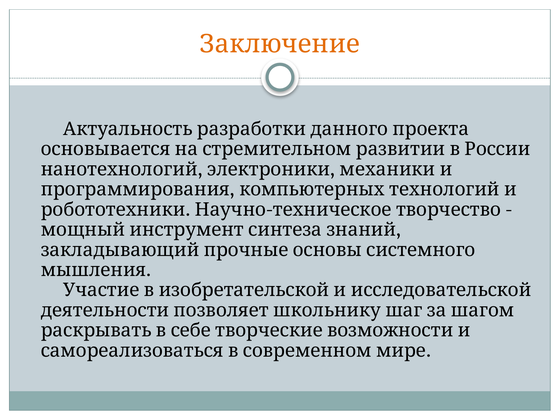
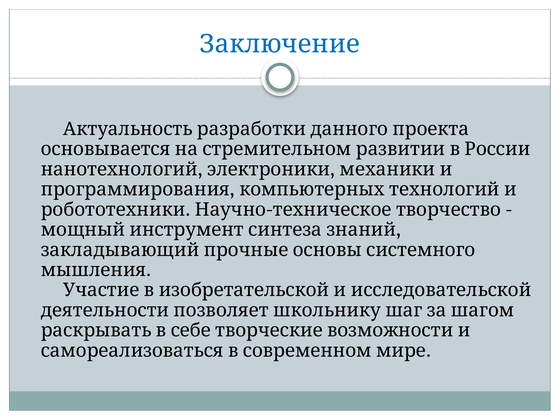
Заключение colour: orange -> blue (280, 44)
